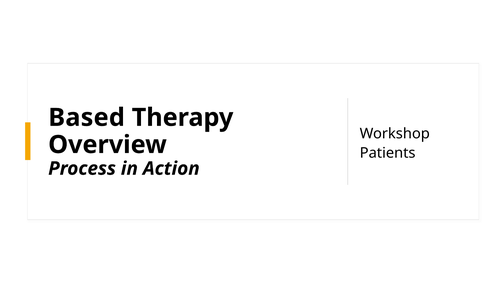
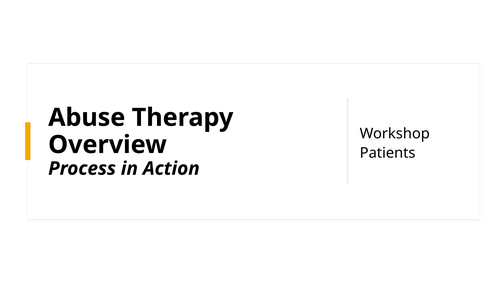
Based: Based -> Abuse (87, 118)
